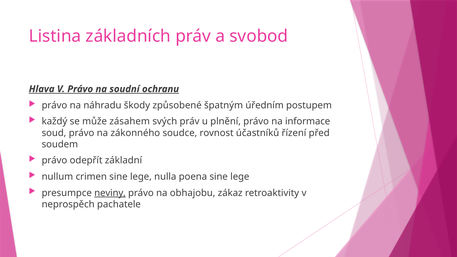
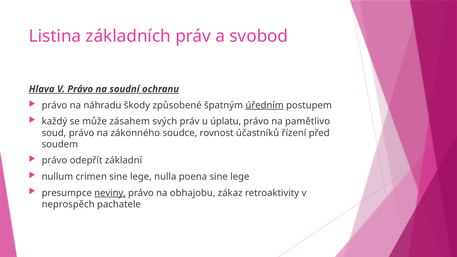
úředním underline: none -> present (265, 105)
plnění: plnění -> úplatu (226, 121)
informace: informace -> pamětlivo (308, 121)
